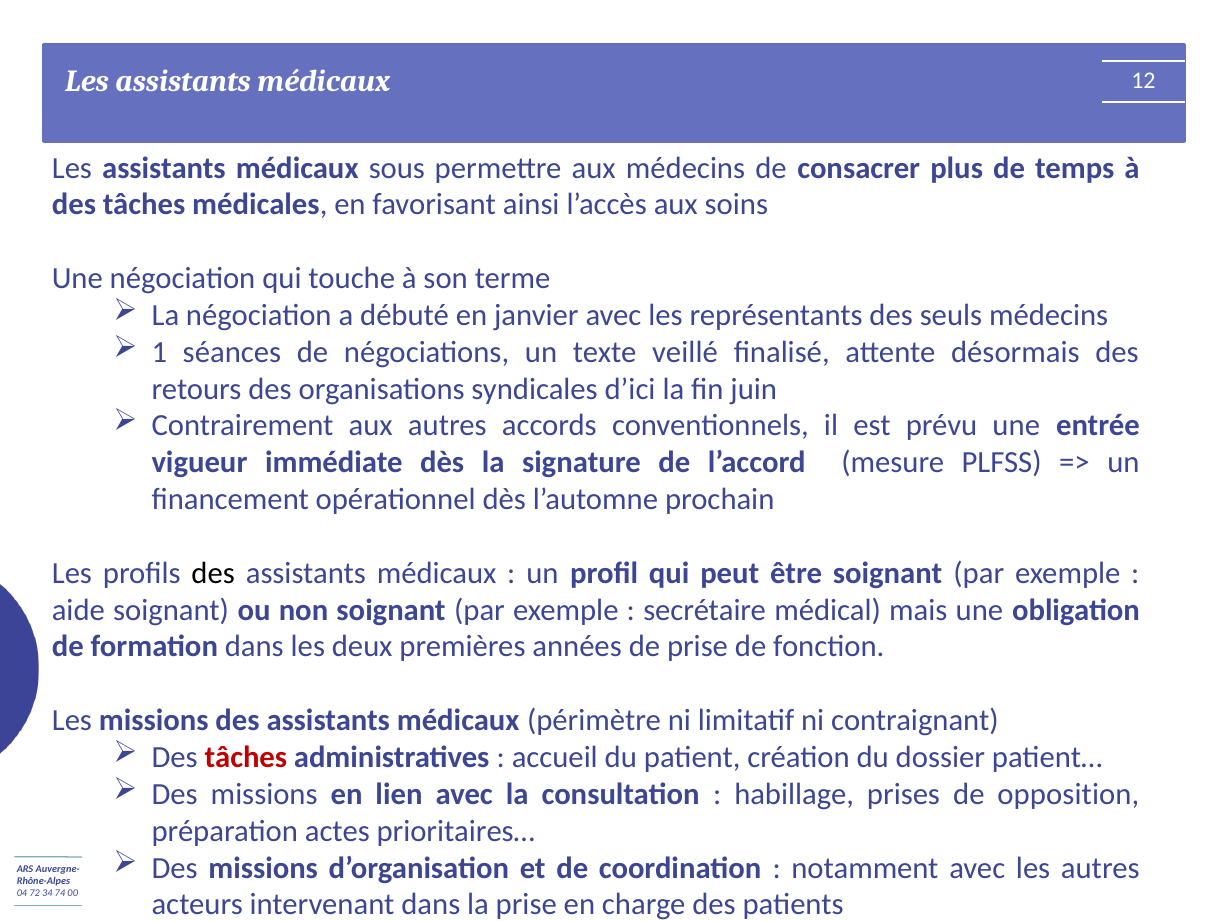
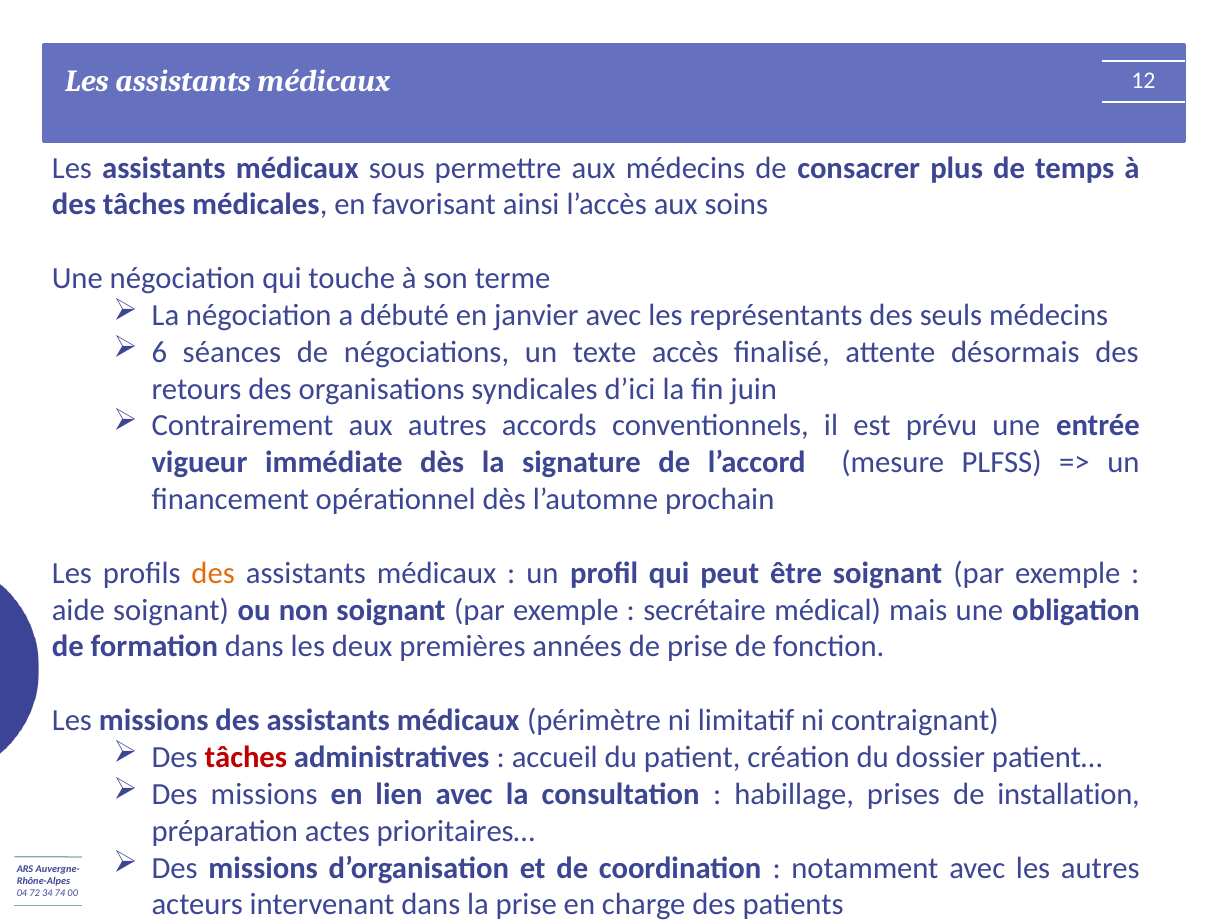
1: 1 -> 6 (159, 352)
veillé: veillé -> accès (685, 352)
des colour: black -> orange (213, 573)
opposition: opposition -> installation (1069, 794)
